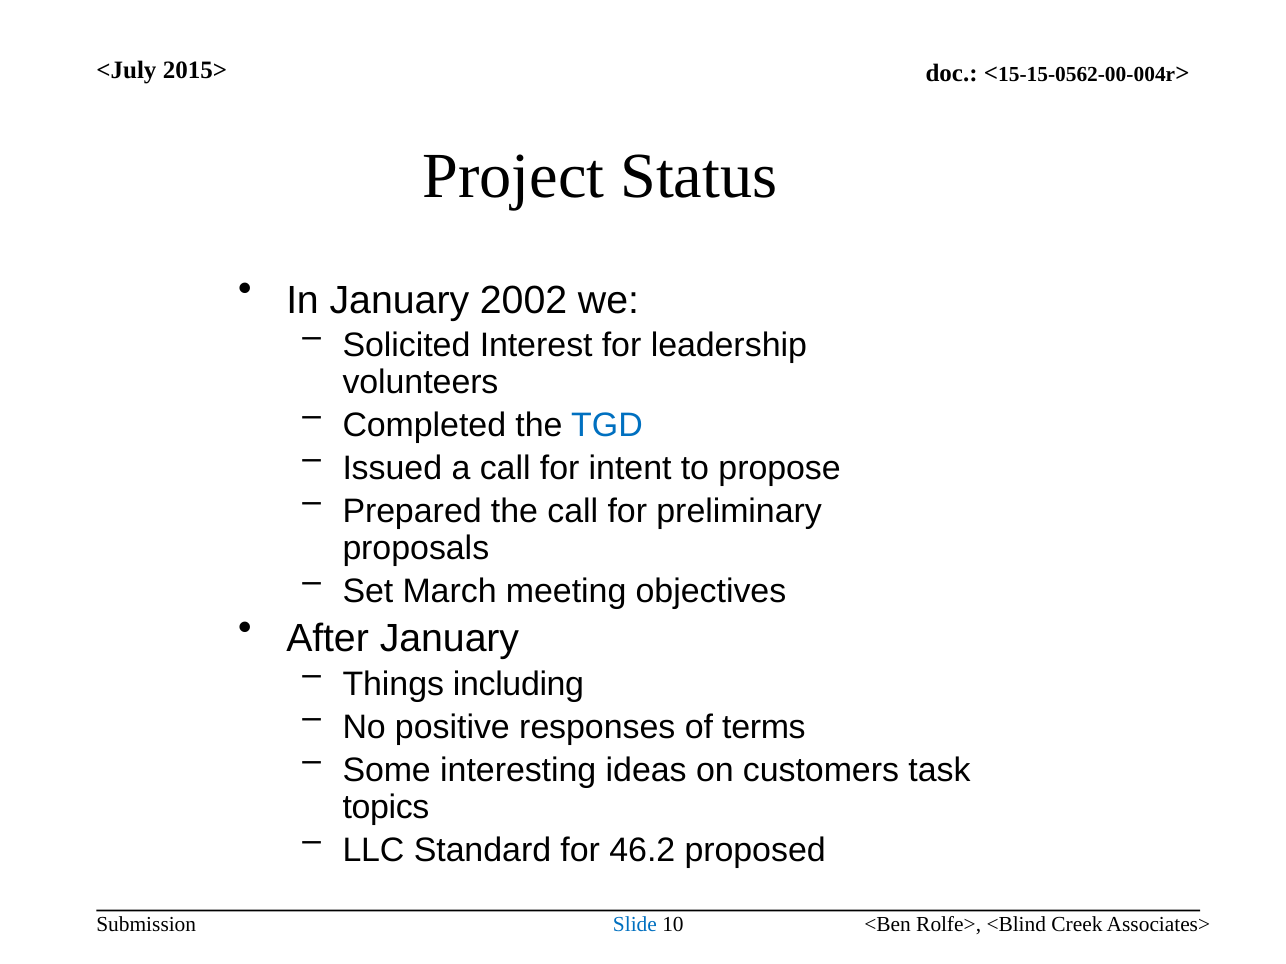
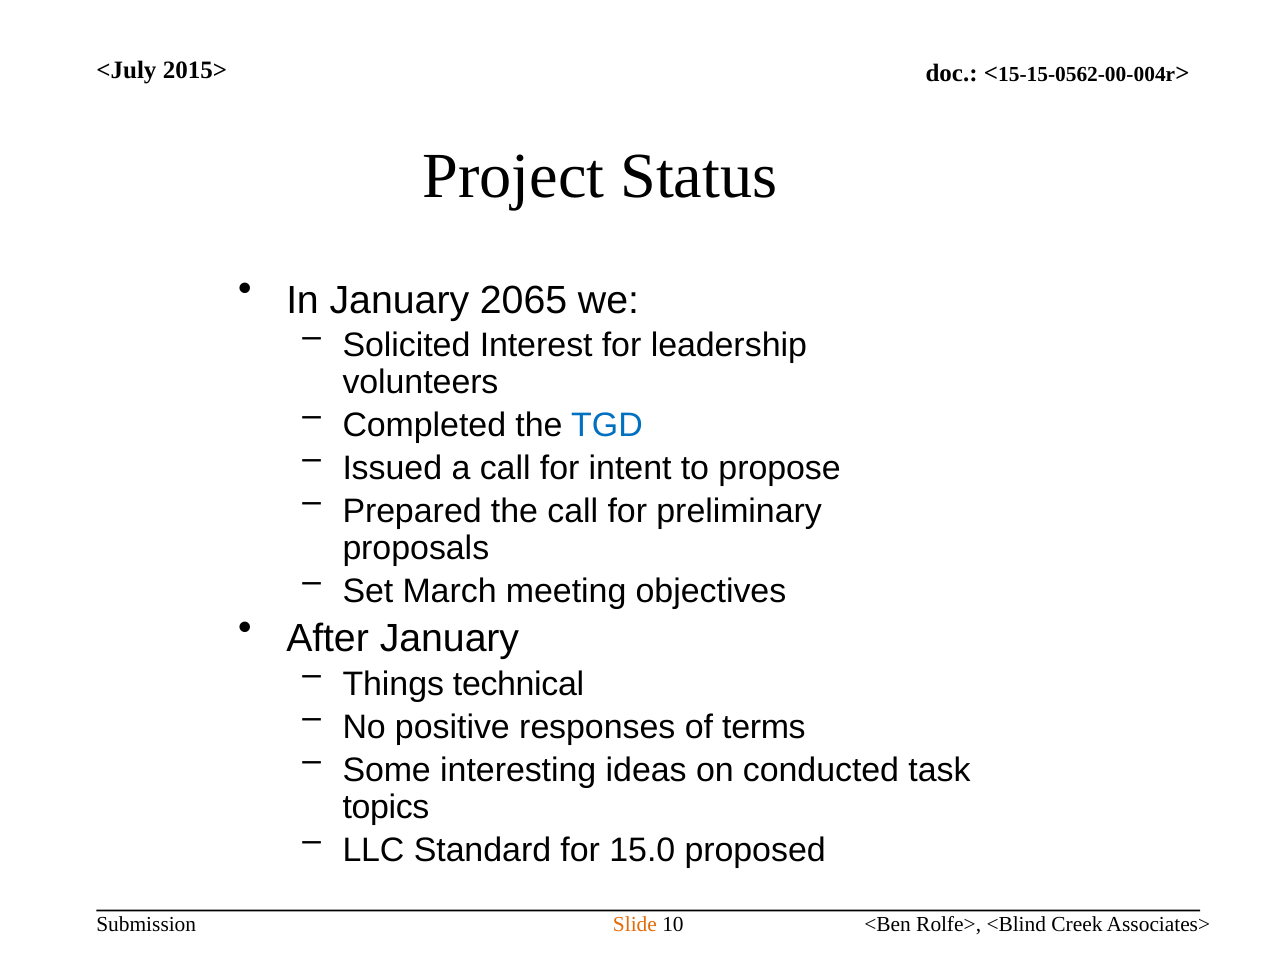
2002: 2002 -> 2065 (524, 301)
including: including -> technical (519, 685)
customers: customers -> conducted (821, 771)
46.2: 46.2 -> 15.0 (642, 850)
Slide colour: blue -> orange (635, 925)
